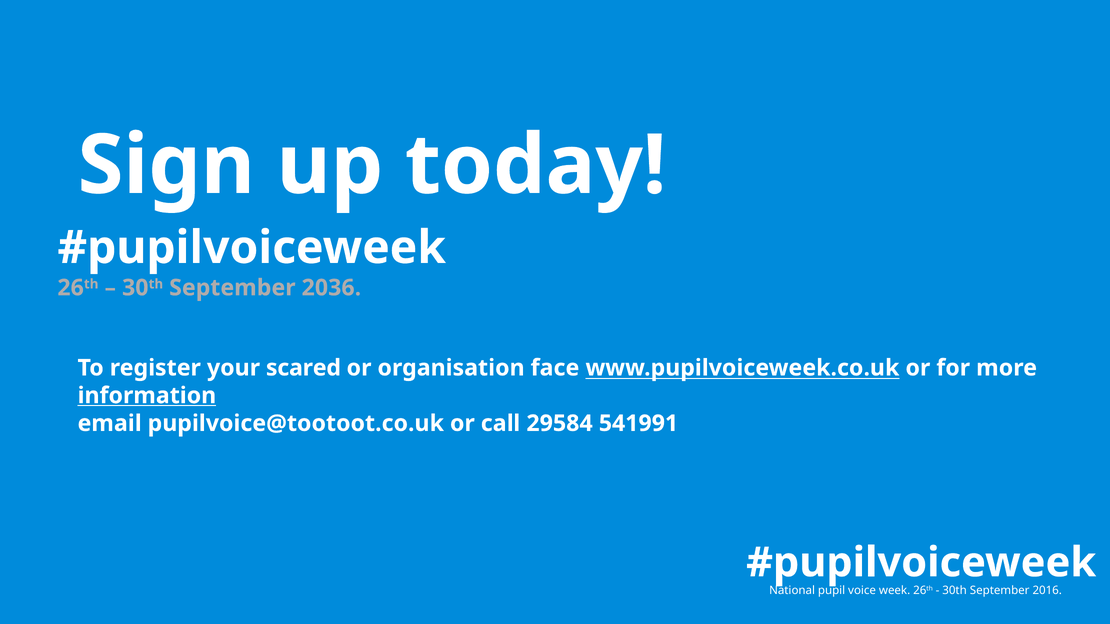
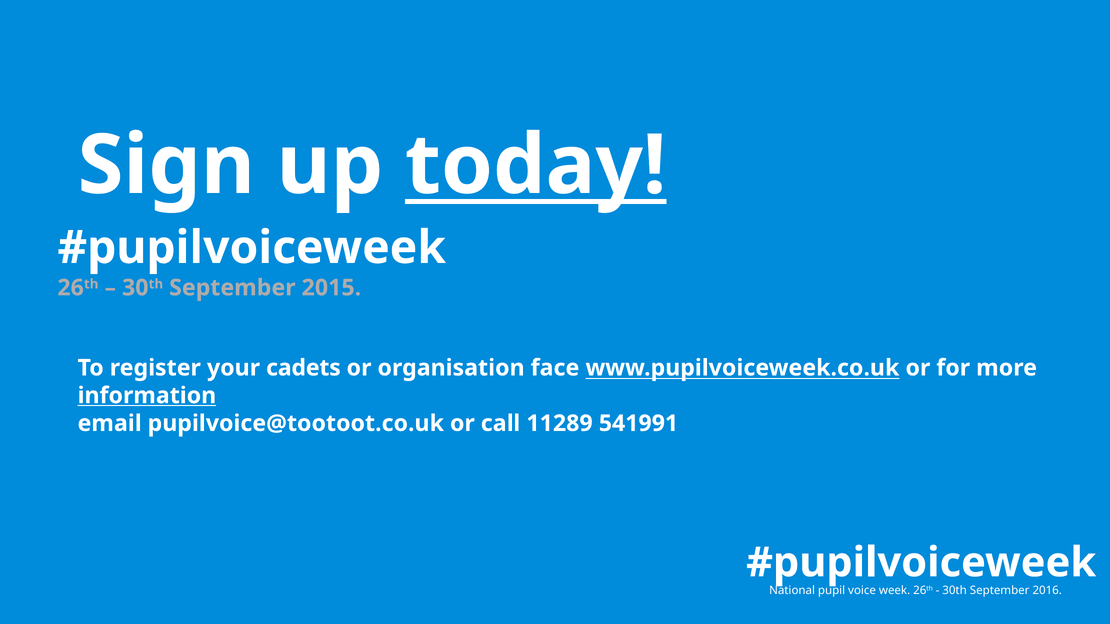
today underline: none -> present (536, 166)
2036: 2036 -> 2015 (331, 288)
scared: scared -> cadets (303, 368)
29584: 29584 -> 11289 (560, 424)
